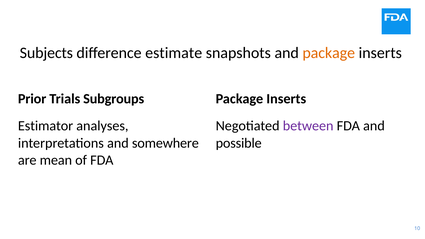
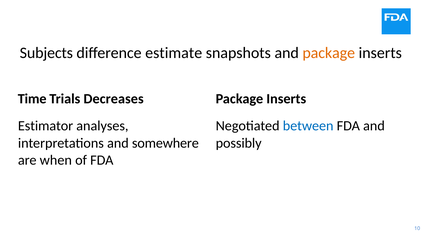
Prior: Prior -> Time (32, 99)
Subgroups: Subgroups -> Decreases (114, 99)
between colour: purple -> blue (308, 126)
possible: possible -> possibly (239, 143)
mean: mean -> when (56, 160)
